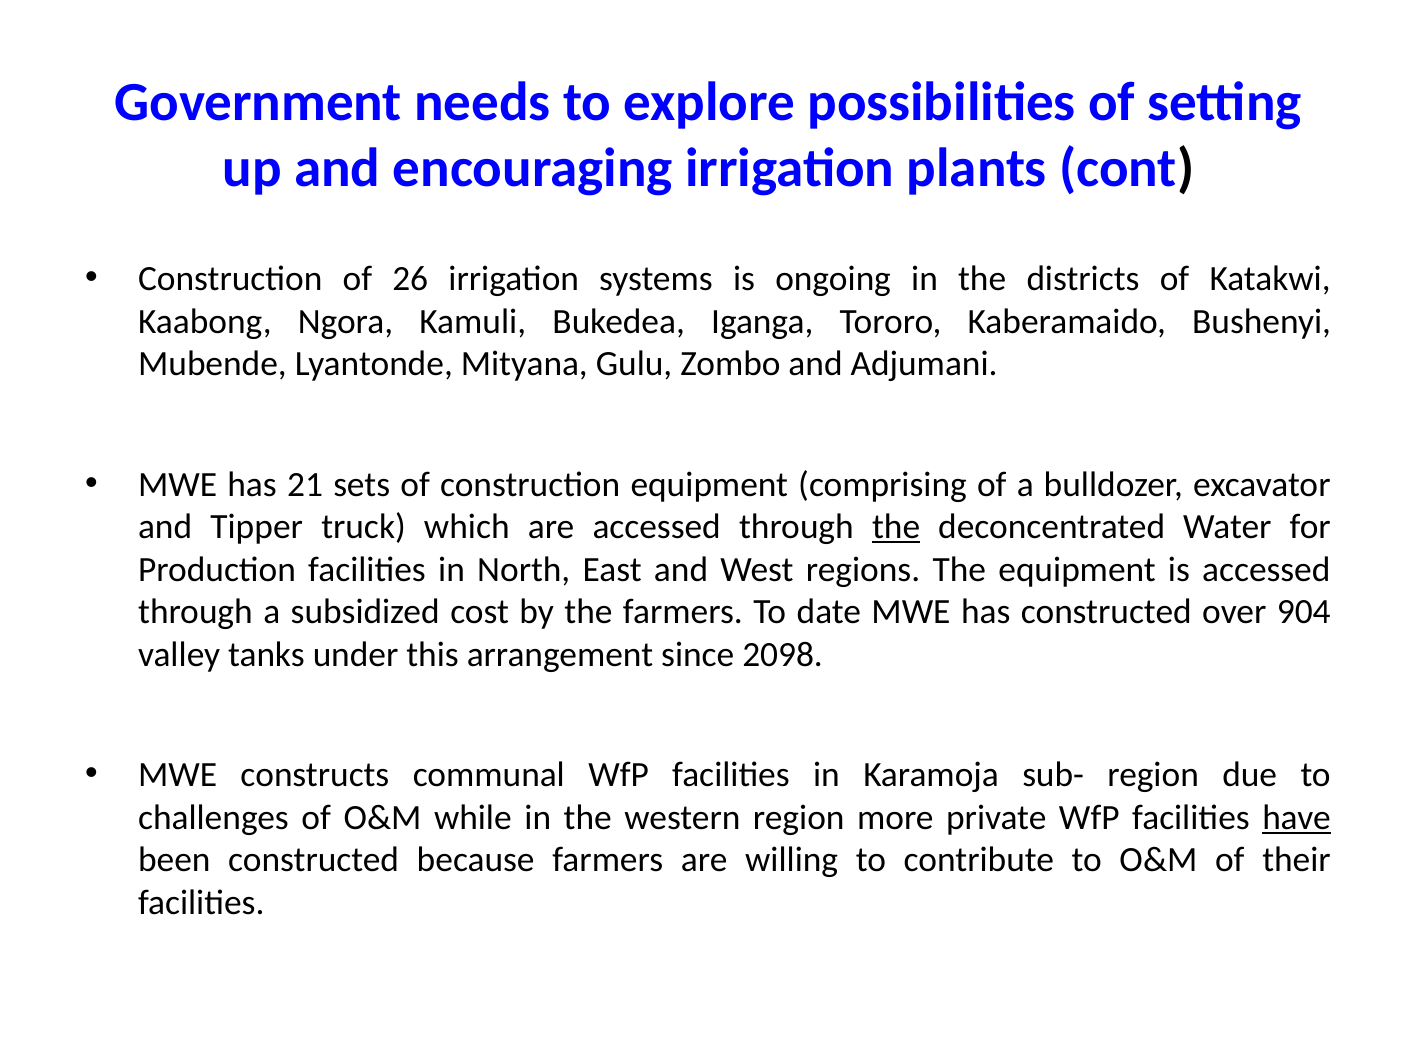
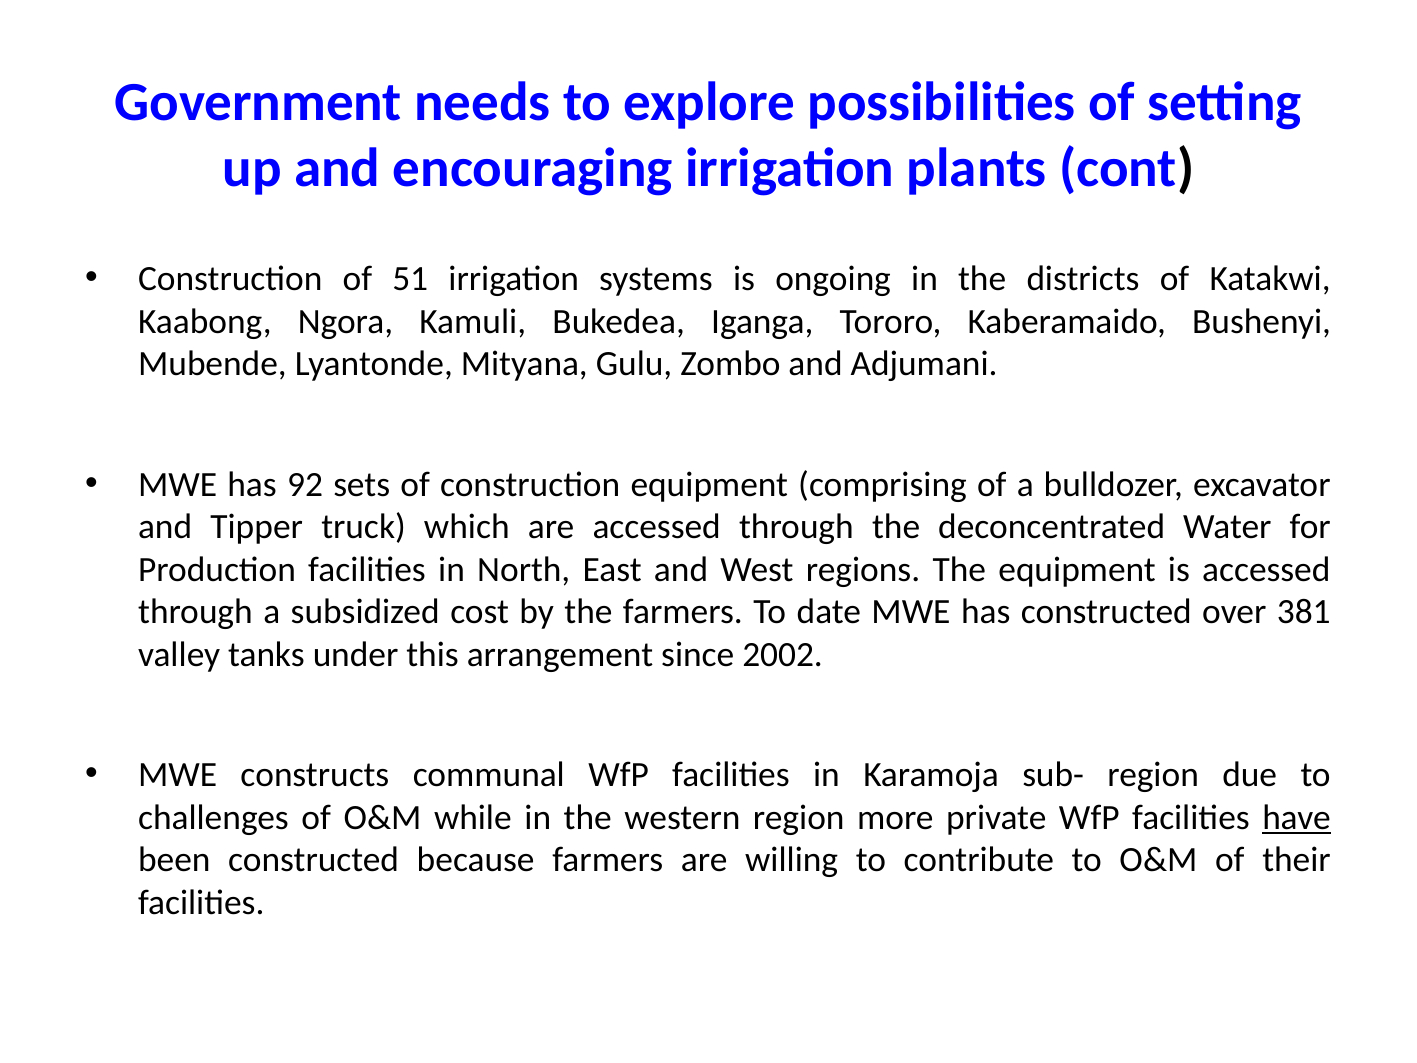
26: 26 -> 51 (410, 279)
21: 21 -> 92 (305, 484)
the underline: present -> none (896, 527)
904: 904 -> 381 (1304, 612)
2098: 2098 -> 2002 (783, 654)
